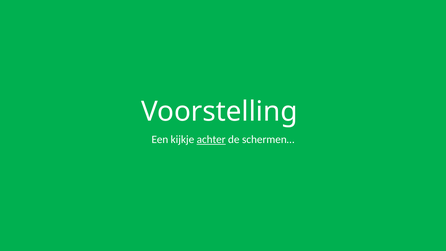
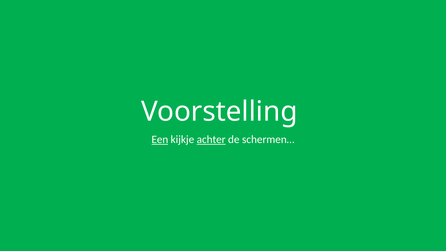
Een underline: none -> present (160, 139)
